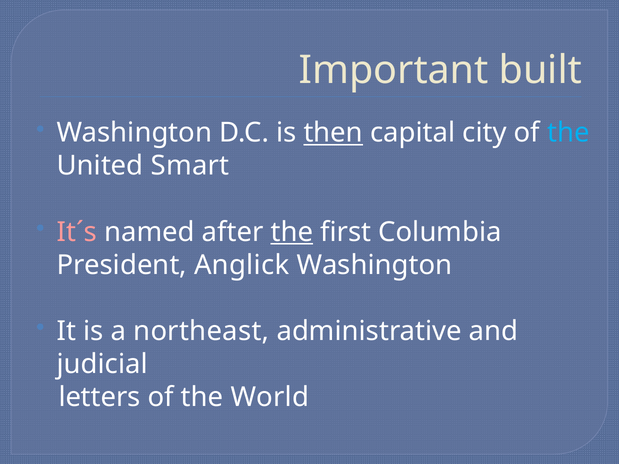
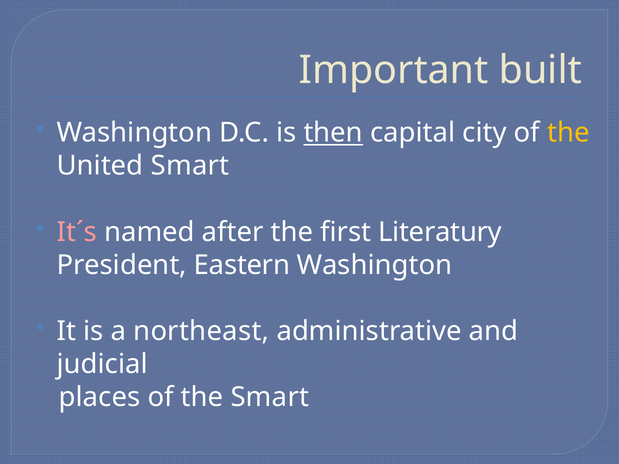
the colour: light blue -> yellow (568, 133)
the underline: present -> none (292, 232)
Columbia: Columbia -> Literatury (440, 232)
Anglick: Anglick -> Eastern (242, 265)
letters: letters -> places (99, 397)
the World: World -> Smart (270, 397)
